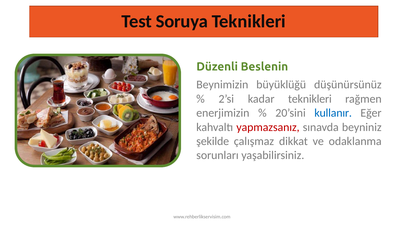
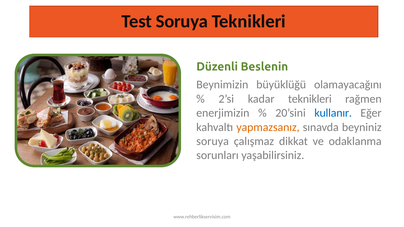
düşünürsünüz: düşünürsünüz -> olamayacağını (348, 85)
yapmazsanız colour: red -> orange (268, 127)
şekilde: şekilde -> soruya (213, 141)
